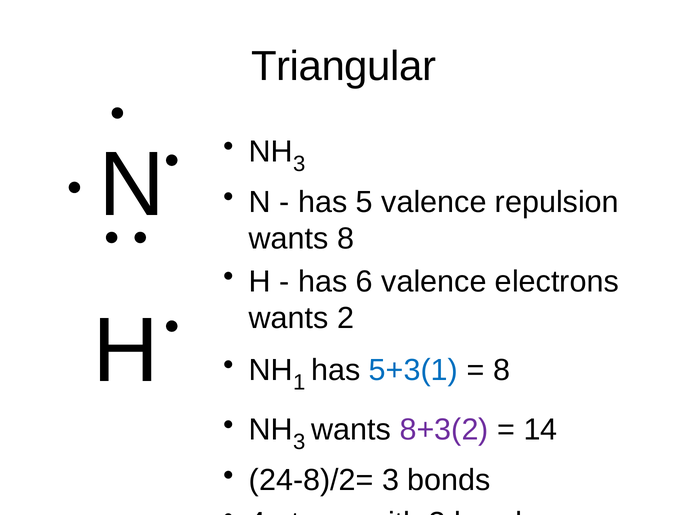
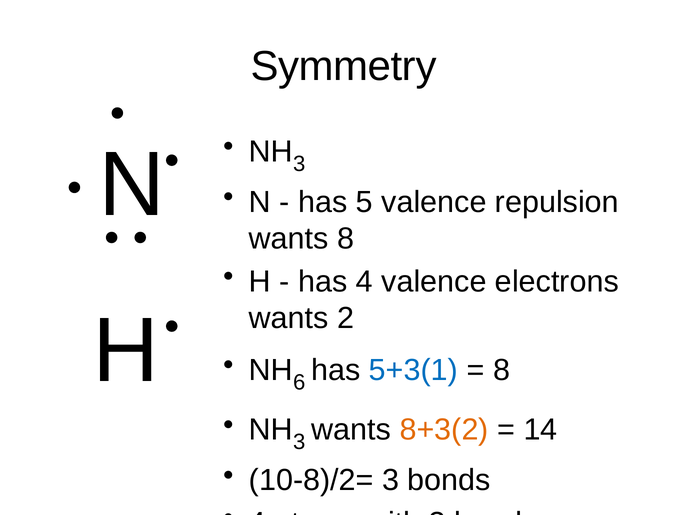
Triangular: Triangular -> Symmetry (344, 67)
has 6: 6 -> 4 (364, 282)
1: 1 -> 6 (299, 383)
8+3(2 colour: purple -> orange (444, 430)
24-8)/2=: 24-8)/2= -> 10-8)/2= (311, 481)
